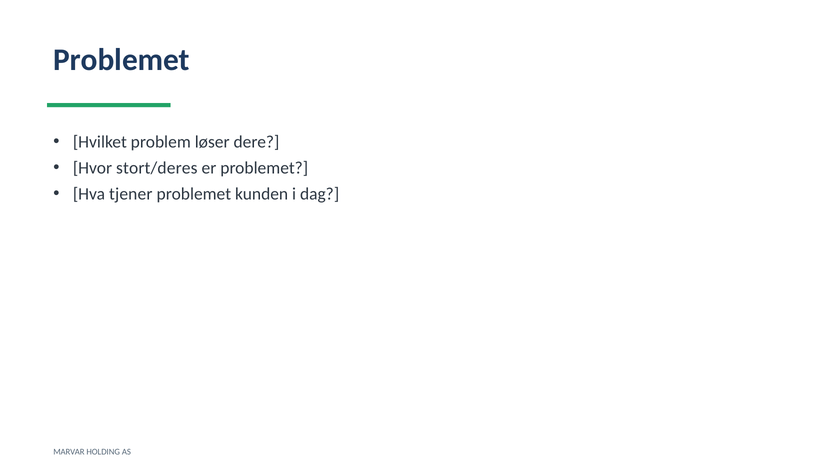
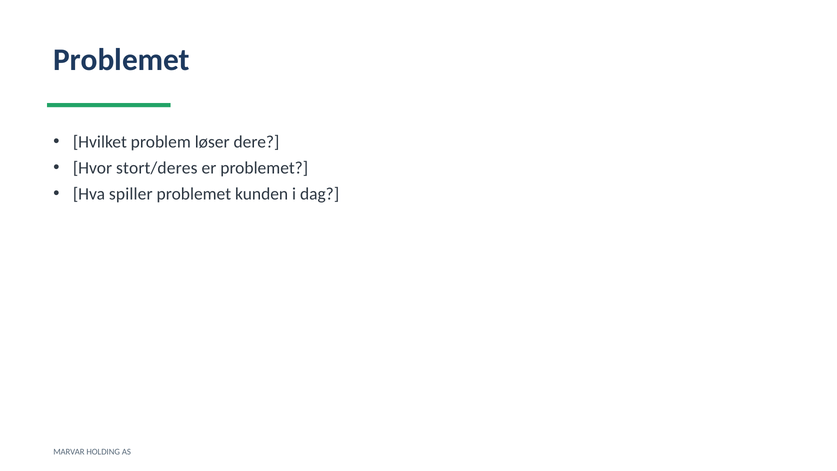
tjener: tjener -> spiller (131, 194)
